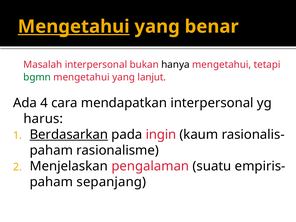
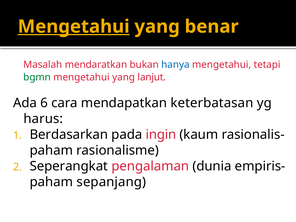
Masalah interpersonal: interpersonal -> mendaratkan (96, 65)
hanya colour: black -> blue (175, 65)
4: 4 -> 6 (44, 103)
mendapatkan interpersonal: interpersonal -> keterbatasan (212, 103)
Berdasarkan underline: present -> none (69, 135)
Menjelaskan: Menjelaskan -> Seperangkat (69, 166)
suatu: suatu -> dunia (212, 166)
